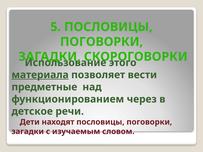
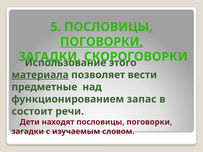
ПОГОВОРКИ underline: none -> present (101, 42)
через: через -> запас (142, 99)
детское: детское -> состоит (32, 112)
